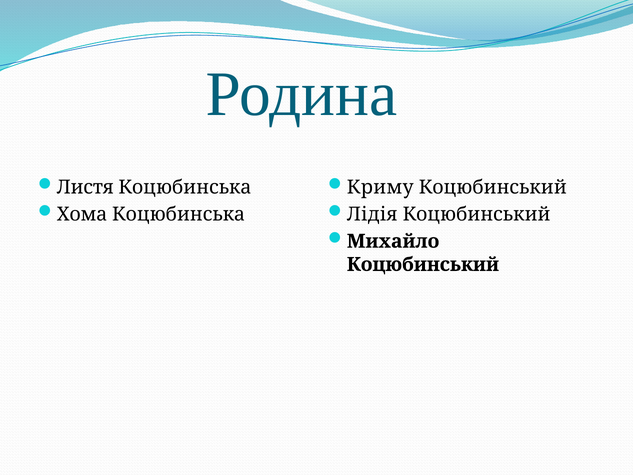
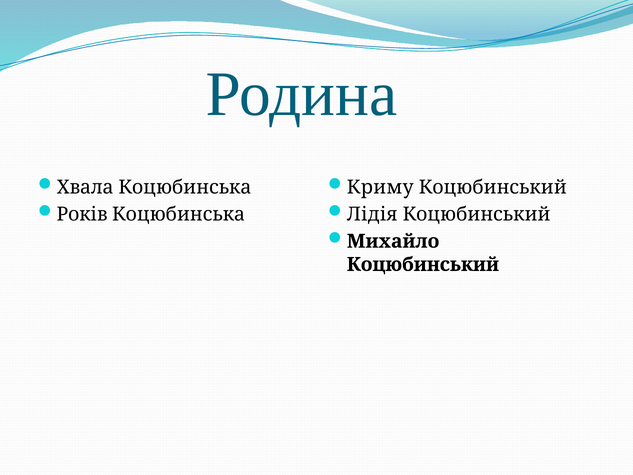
Листя: Листя -> Хвала (85, 187)
Хома: Хома -> Років (82, 214)
